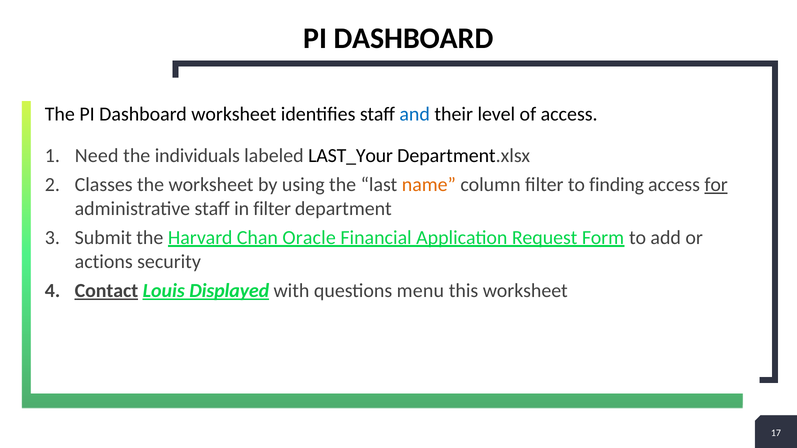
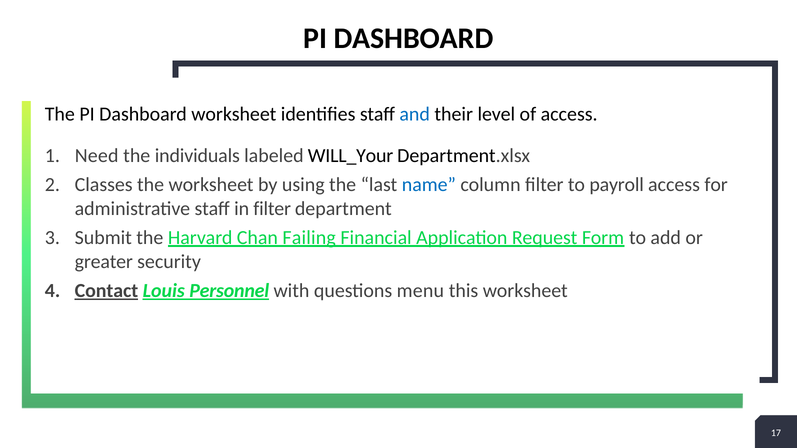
LAST_Your: LAST_Your -> WILL_Your (351, 156)
name colour: orange -> blue (429, 185)
finding: finding -> payroll (617, 185)
for underline: present -> none (716, 185)
Oracle: Oracle -> Failing (309, 238)
actions: actions -> greater (104, 262)
Displayed: Displayed -> Personnel (229, 291)
